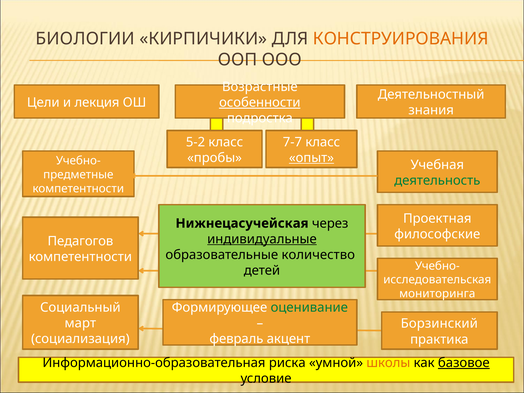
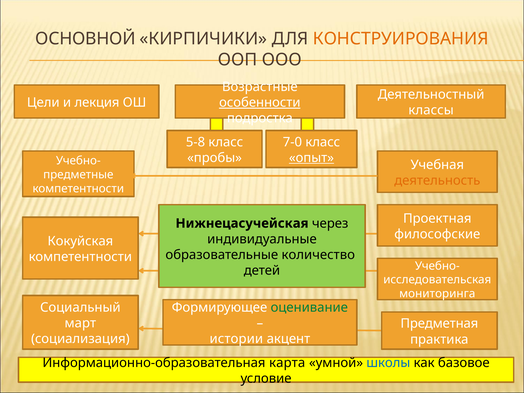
БИОЛОГИИ: БИОЛОГИИ -> ОСНОВНОЙ (85, 39)
знания: знания -> классы (431, 110)
5-2: 5-2 -> 5-8 (195, 142)
7-7: 7-7 -> 7-0 (292, 142)
деятельность colour: green -> orange (437, 181)
индивидуальные underline: present -> none (262, 239)
Педагогов: Педагогов -> Кокуйская (80, 241)
Борзинский: Борзинский -> Предметная (439, 324)
февраль: февраль -> истории (236, 339)
риска: риска -> карта (287, 363)
школы colour: orange -> blue (388, 363)
базовое underline: present -> none (464, 363)
